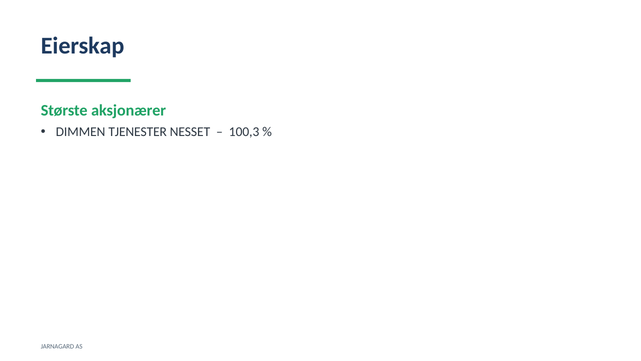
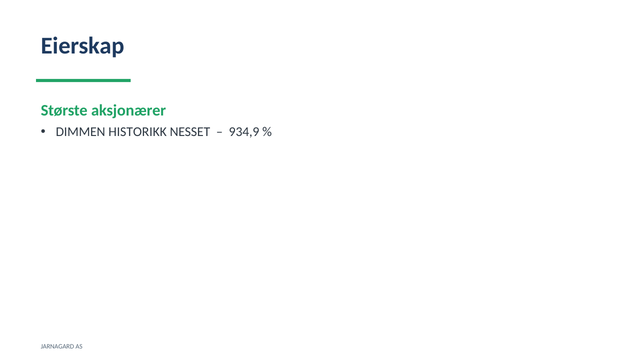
TJENESTER: TJENESTER -> HISTORIKK (138, 132)
100,3: 100,3 -> 934,9 (244, 132)
